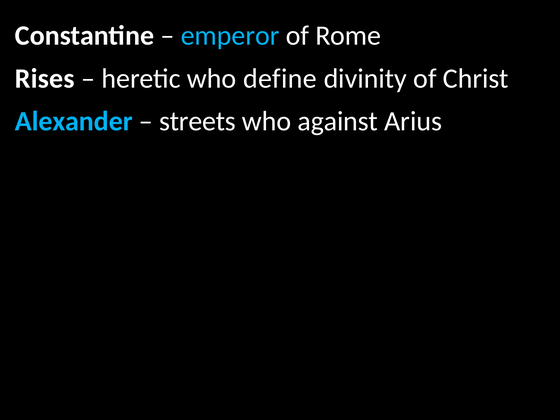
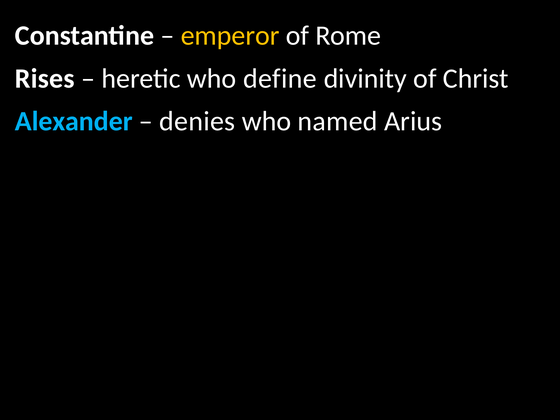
emperor colour: light blue -> yellow (230, 36)
streets: streets -> denies (197, 121)
against: against -> named (338, 121)
